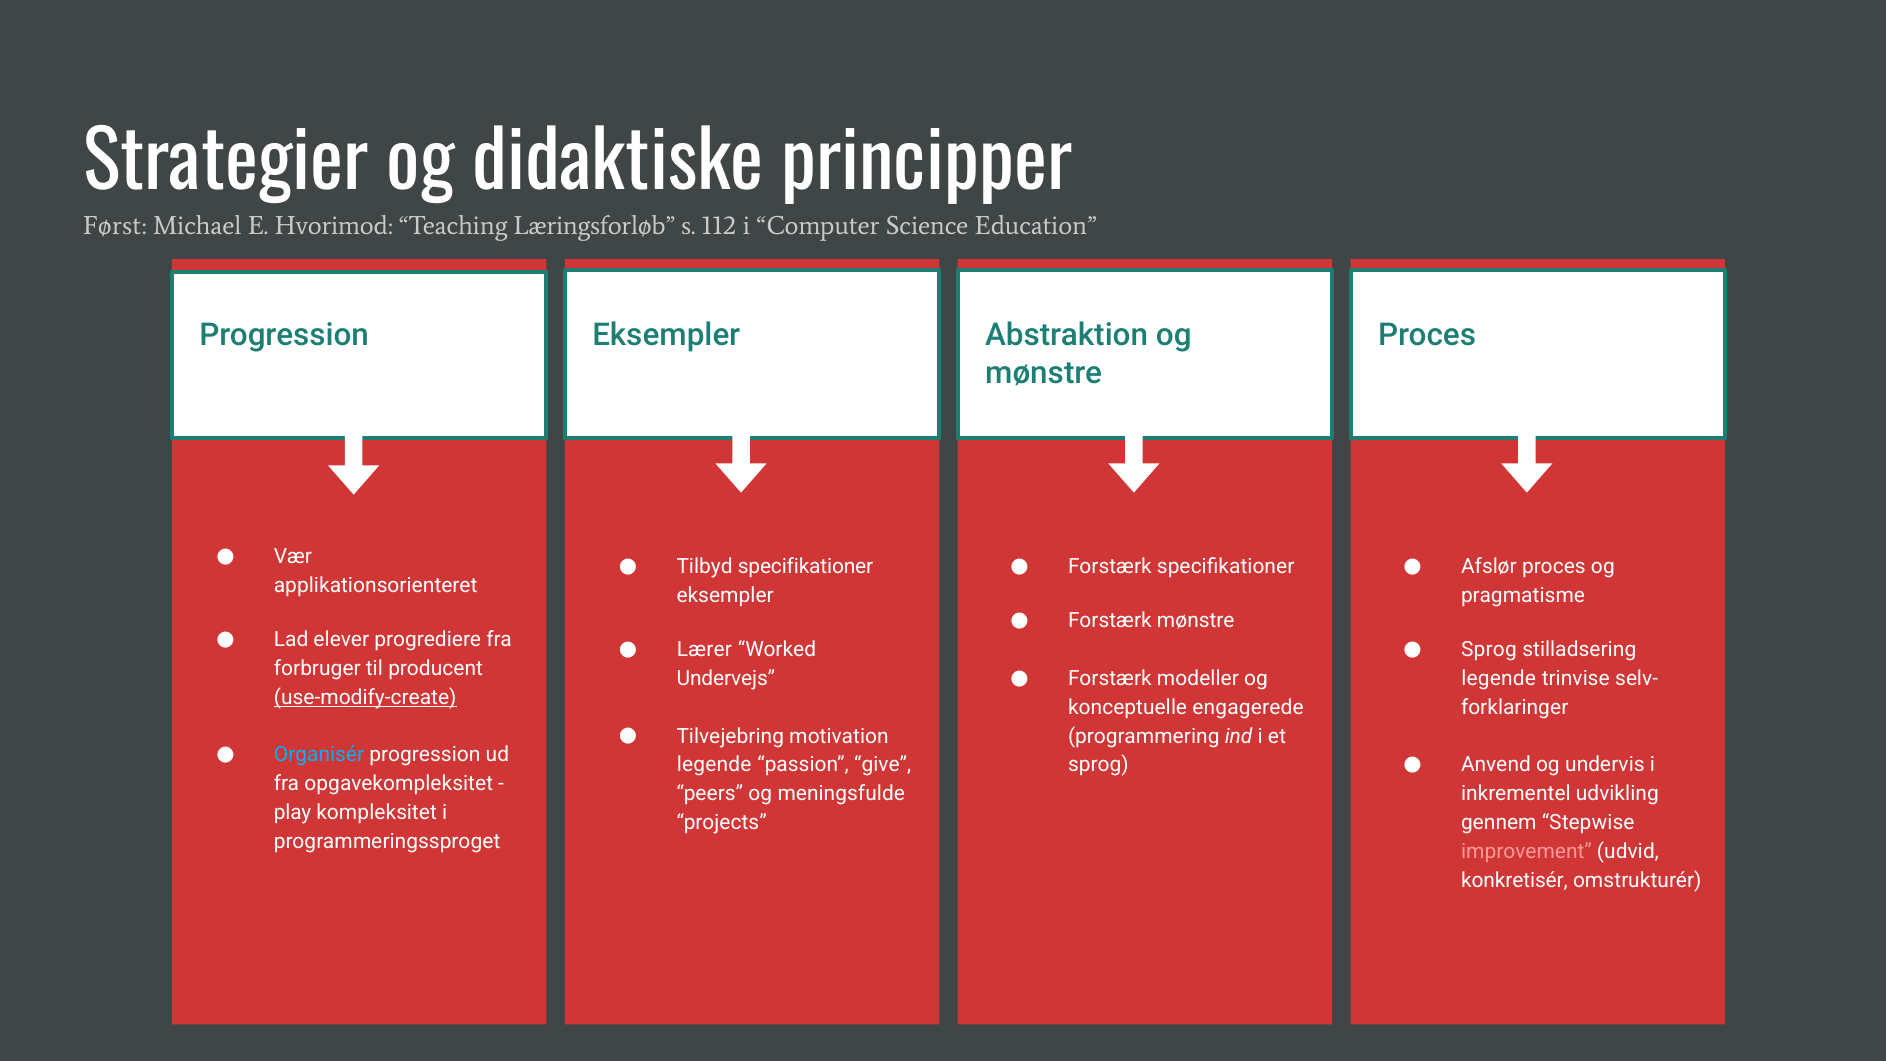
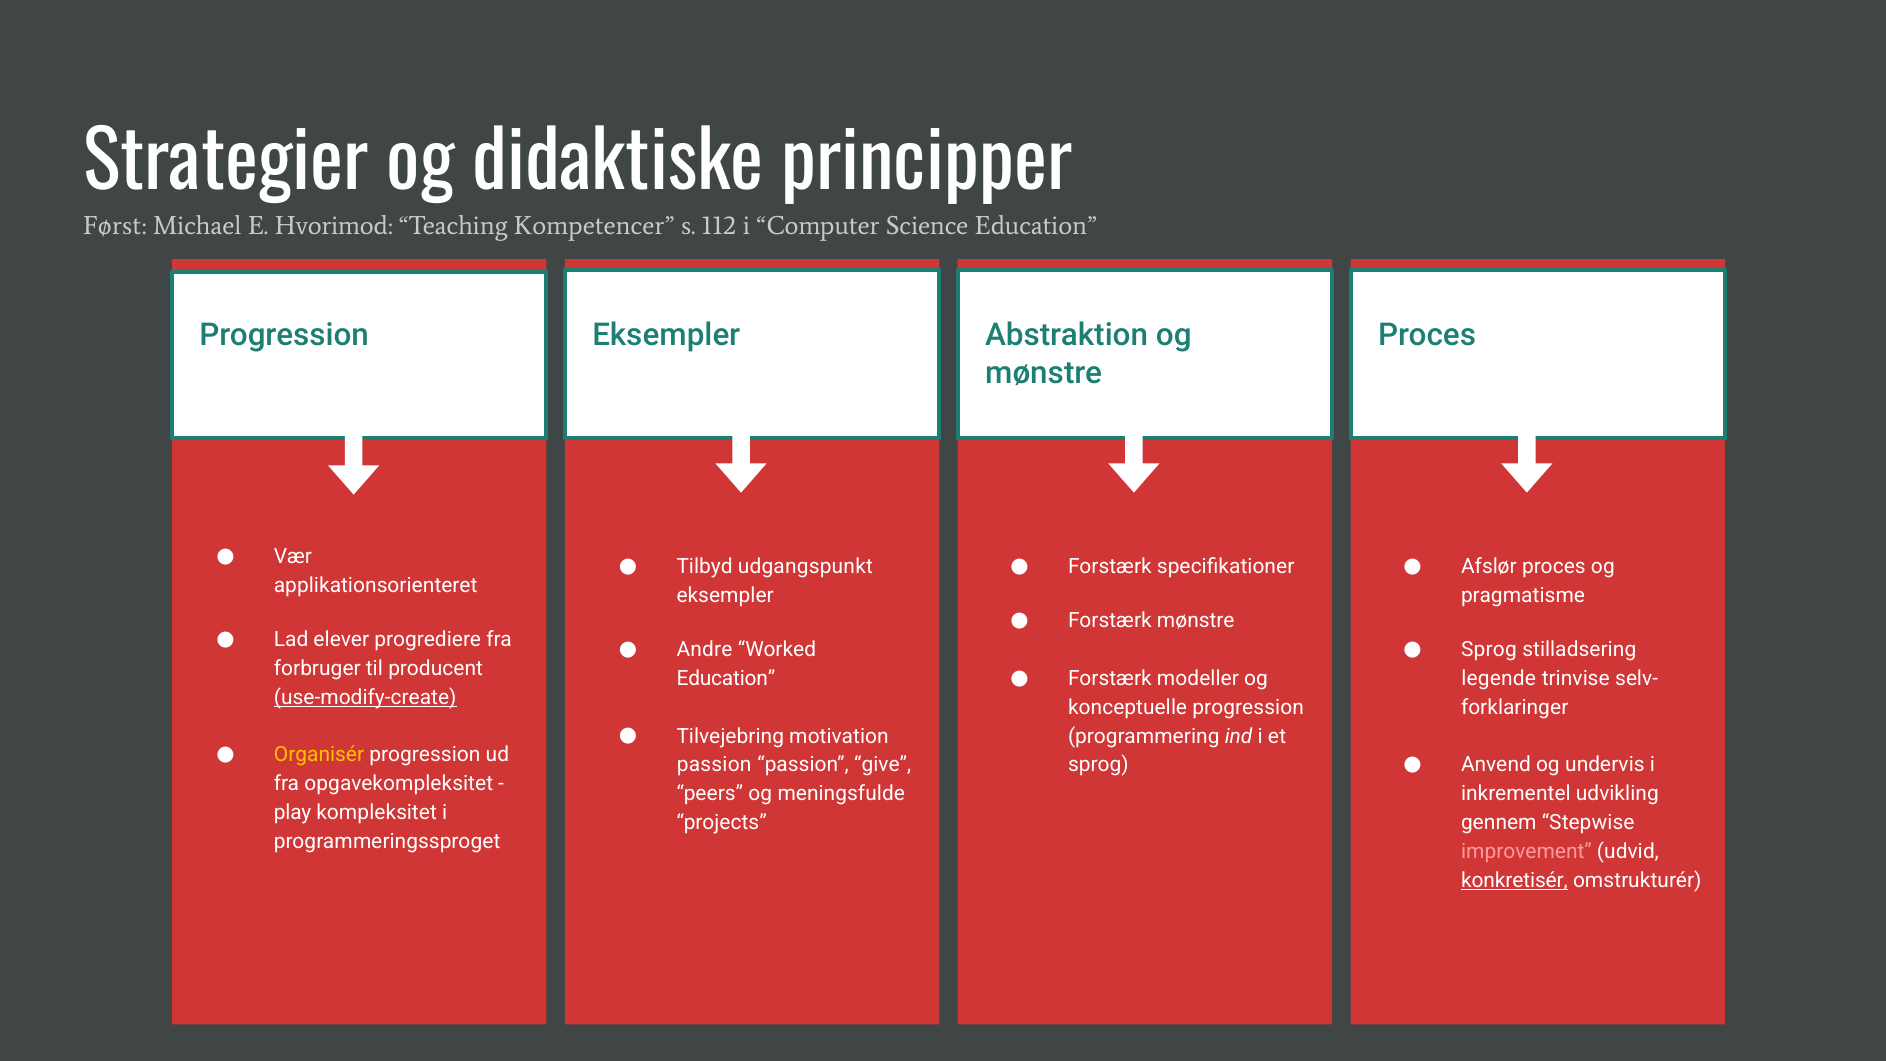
Læringsforløb: Læringsforløb -> Kompetencer (594, 226)
Tilbyd specifikationer: specifikationer -> udgangspunkt (805, 567)
Lærer: Lærer -> Andre (705, 650)
Undervejs: Undervejs -> Education (726, 679)
konceptuelle engagerede: engagerede -> progression (1248, 707)
Organisér colour: light blue -> yellow (319, 755)
legende: legende -> passion (714, 765)
konkretisér underline: none -> present (1514, 880)
